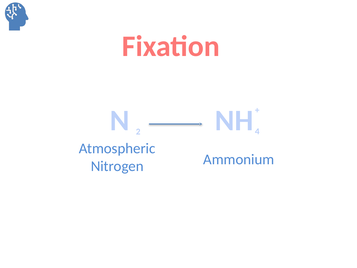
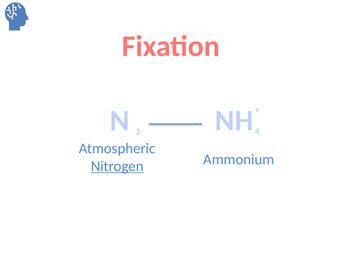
Nitrogen underline: none -> present (117, 166)
